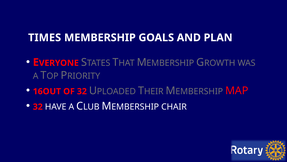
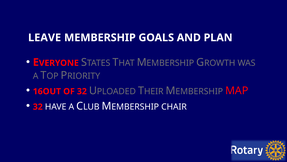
TIMES: TIMES -> LEAVE (45, 38)
